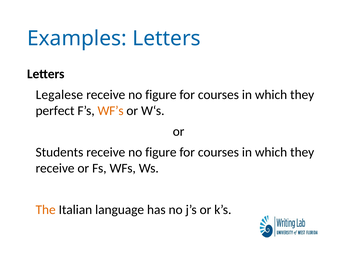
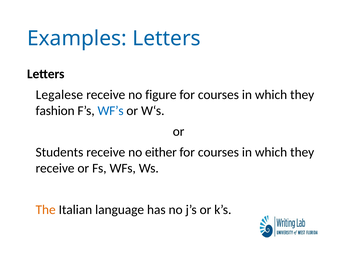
perfect: perfect -> fashion (55, 111)
WF’s colour: orange -> blue (111, 111)
Students receive no figure: figure -> either (161, 152)
